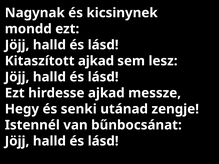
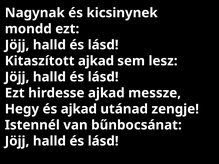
és senki: senki -> ajkad (79, 109)
